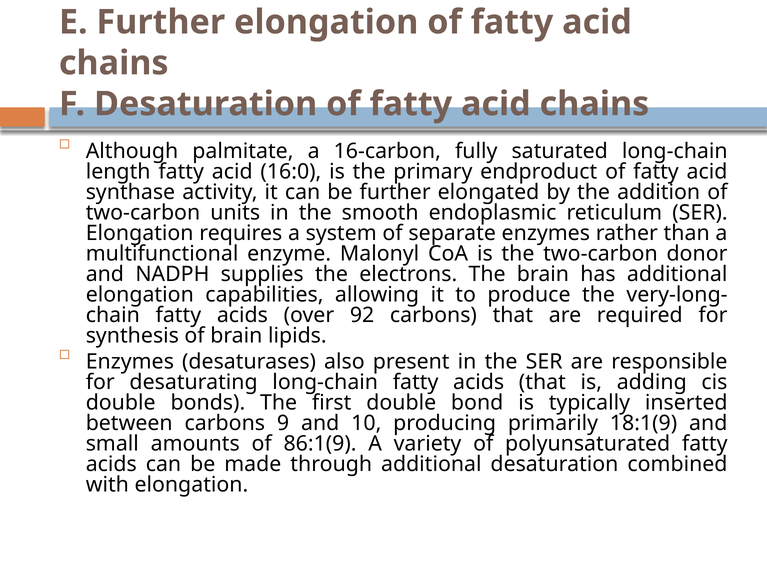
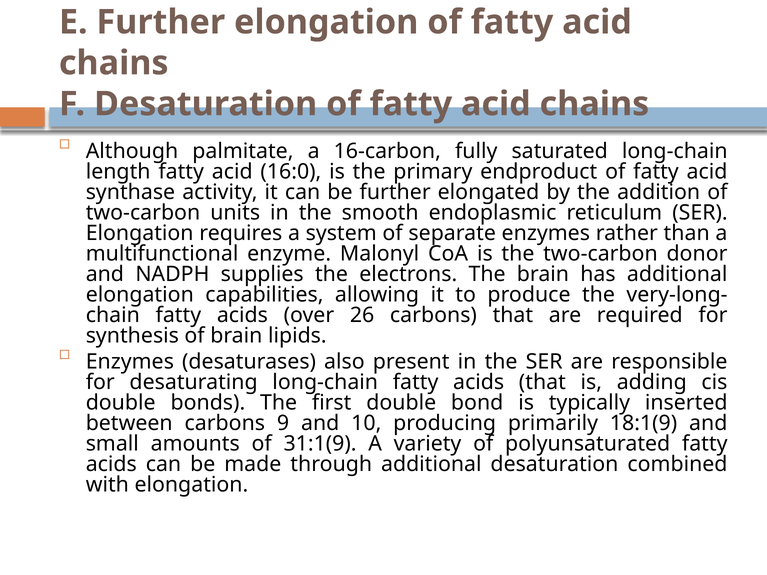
92: 92 -> 26 (362, 315)
86:1(9: 86:1(9 -> 31:1(9 (320, 444)
